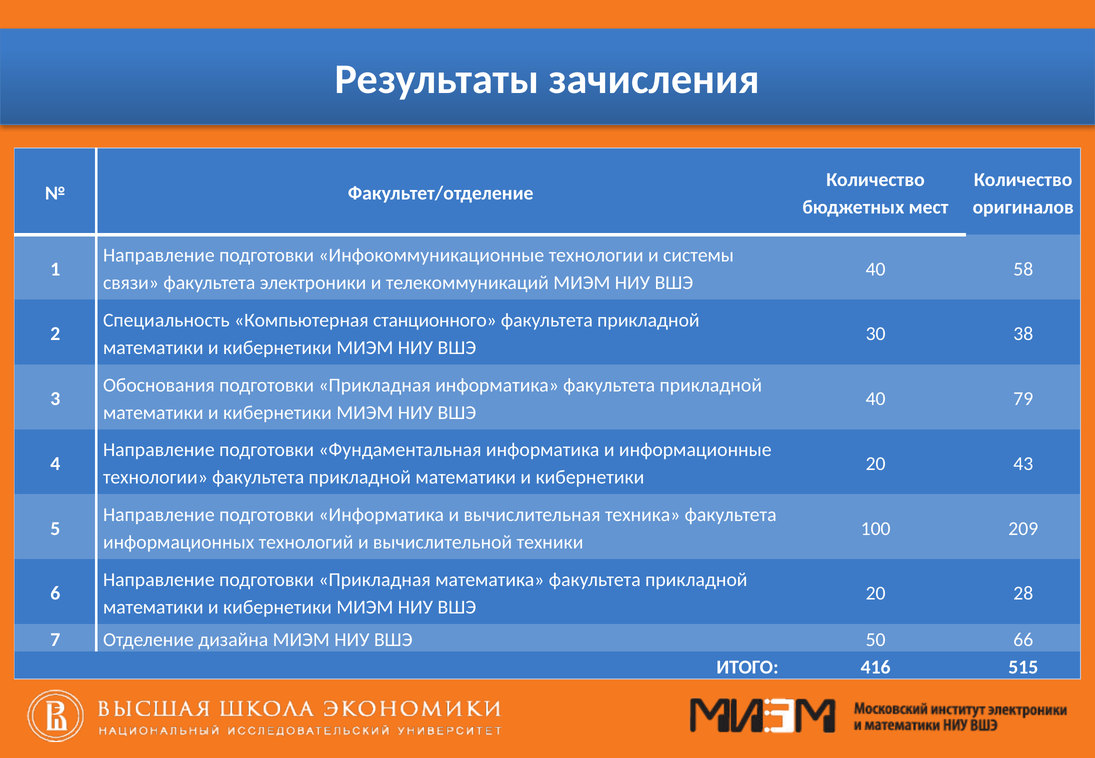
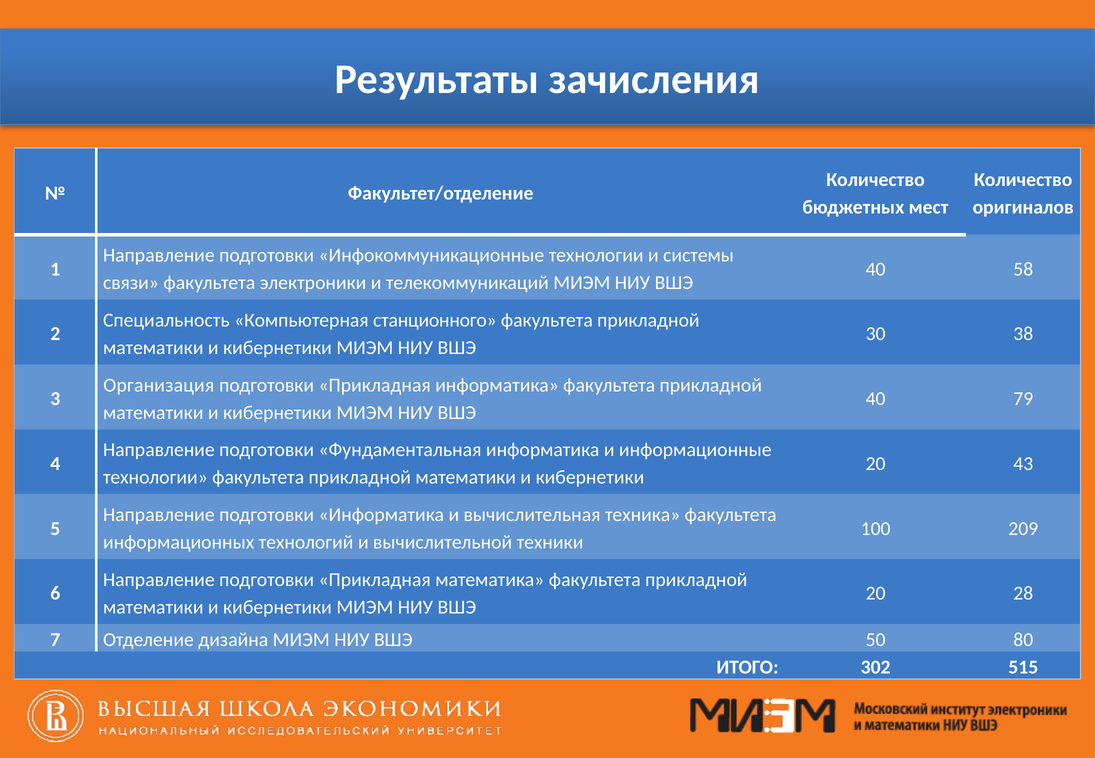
Обоснования: Обоснования -> Организация (159, 385)
66: 66 -> 80 (1023, 640)
416: 416 -> 302 (876, 667)
